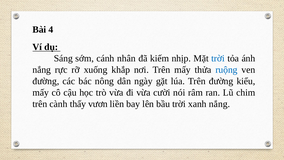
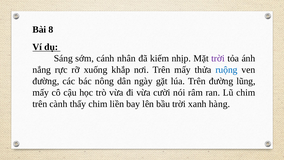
4: 4 -> 8 (51, 29)
trời colour: blue -> purple (218, 58)
kiểu: kiểu -> lũng (246, 81)
thấy vươn: vươn -> chim (98, 104)
xanh nắng: nắng -> hàng (220, 104)
